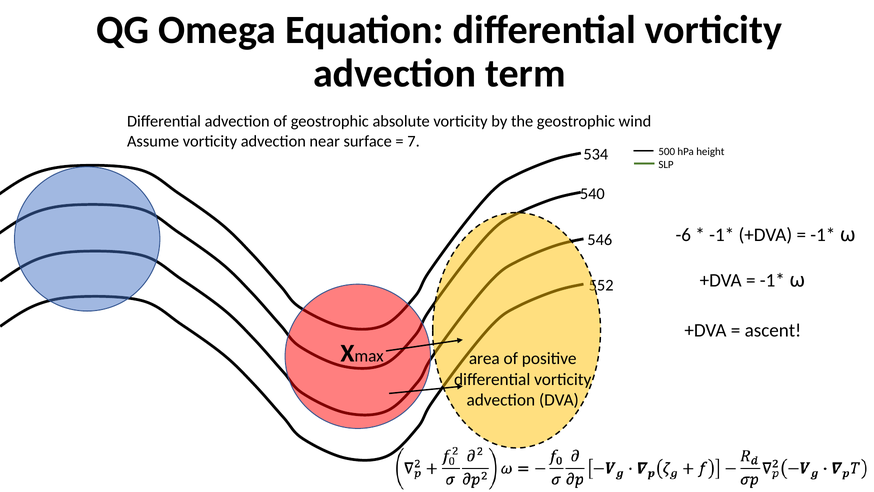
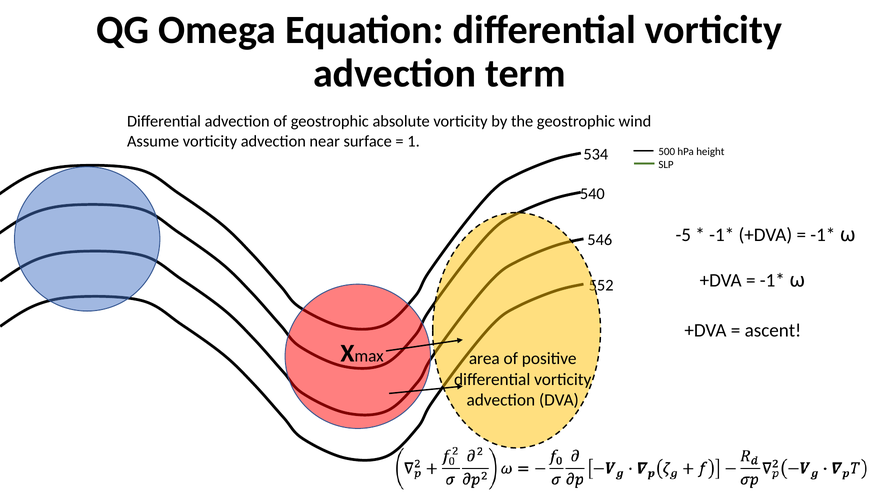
7: 7 -> 1 (414, 141)
-6: -6 -> -5 (683, 235)
